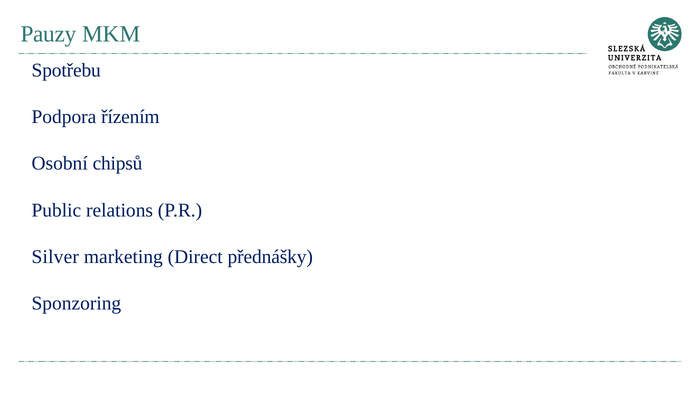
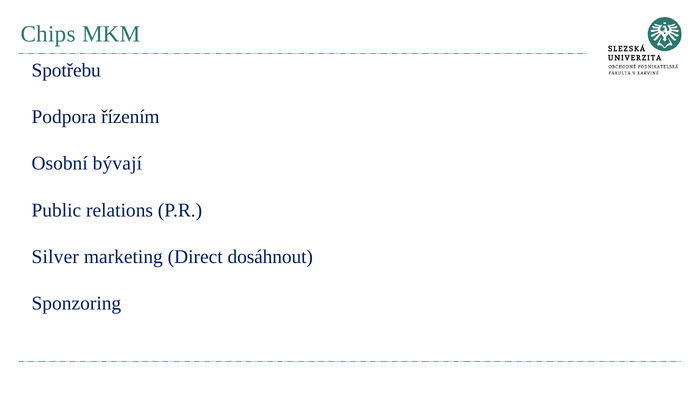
Pauzy: Pauzy -> Chips (48, 34)
chipsů: chipsů -> bývají (117, 164)
přednášky: přednášky -> dosáhnout (270, 257)
